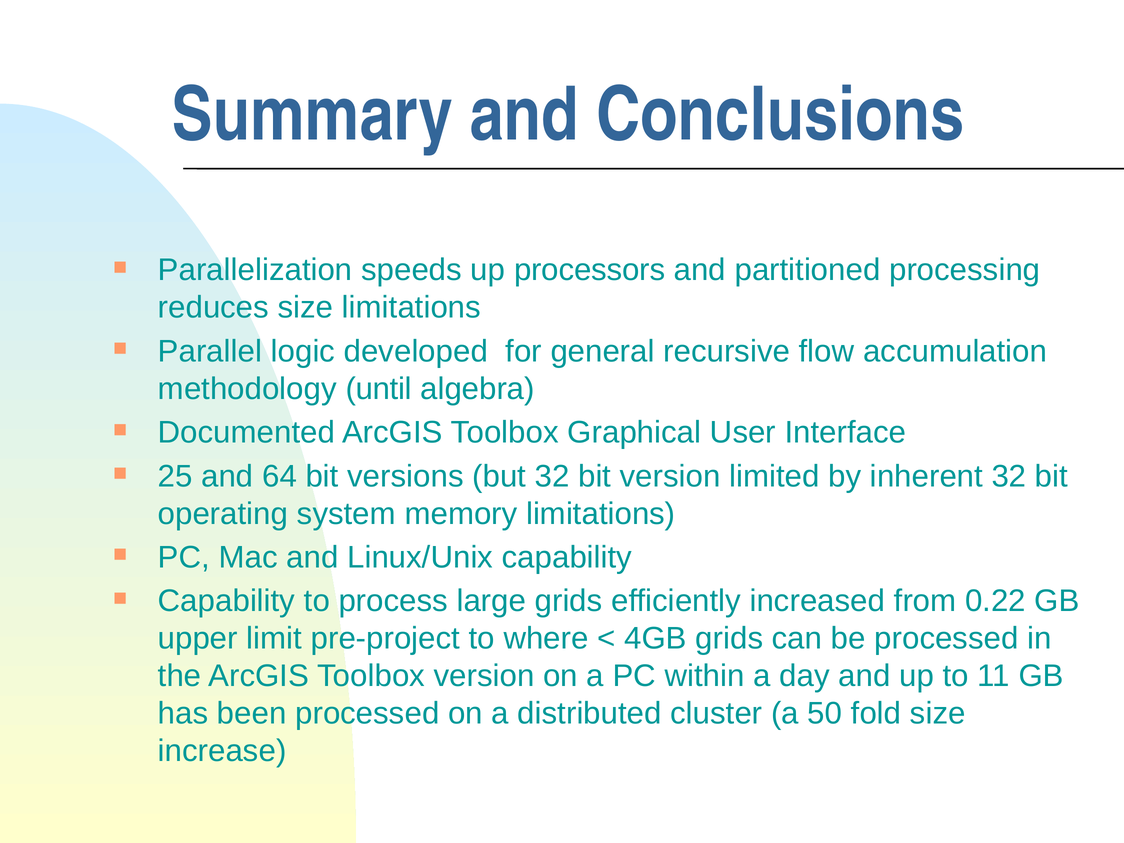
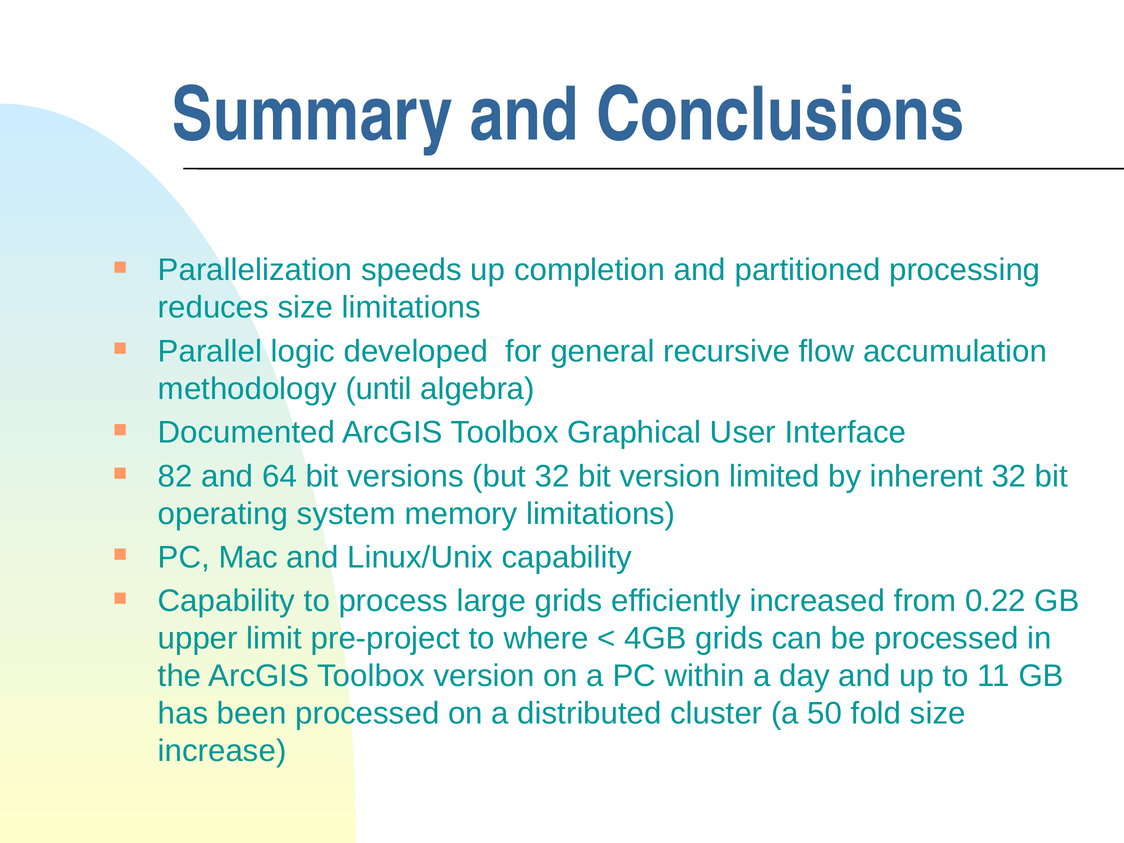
processors: processors -> completion (590, 270)
25: 25 -> 82 (175, 476)
